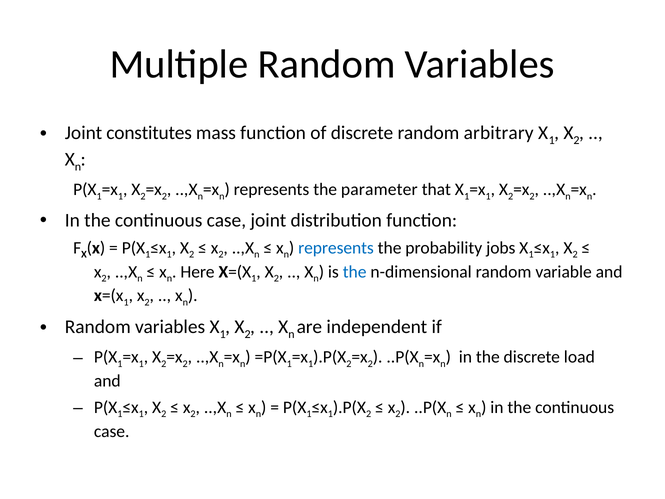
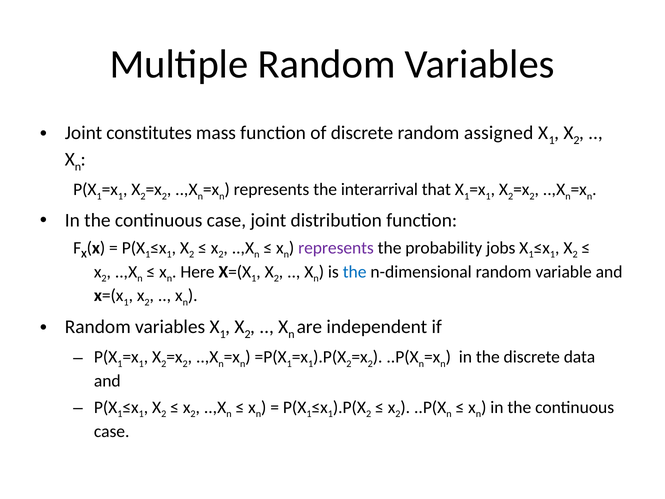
arbitrary: arbitrary -> assigned (499, 133)
parameter: parameter -> interarrival (379, 189)
represents colour: blue -> purple (336, 248)
load: load -> data (580, 357)
